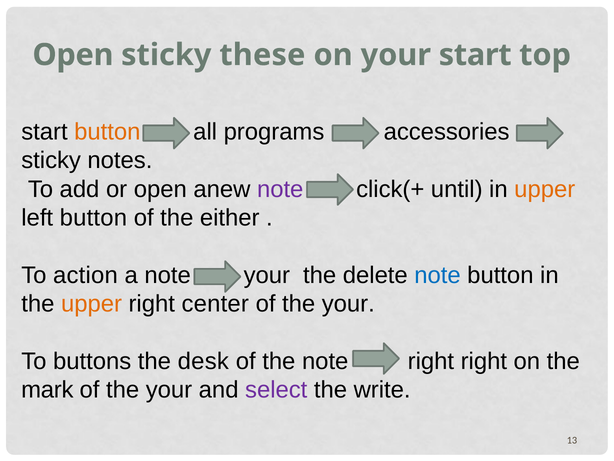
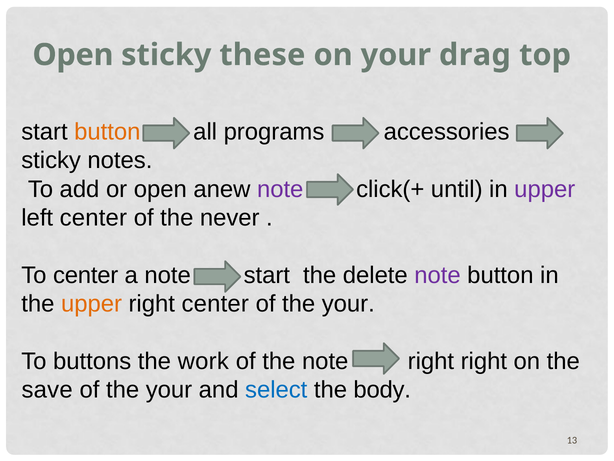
your start: start -> drag (475, 55)
upper colour: orange -> purple (545, 189)
left button: button -> center (93, 218)
either: either -> never (230, 218)
To action: action -> center (86, 275)
note your: your -> start (267, 275)
note colour: blue -> purple (437, 275)
desk: desk -> work (203, 361)
mark: mark -> save (47, 390)
select colour: purple -> blue (276, 390)
write: write -> body (382, 390)
